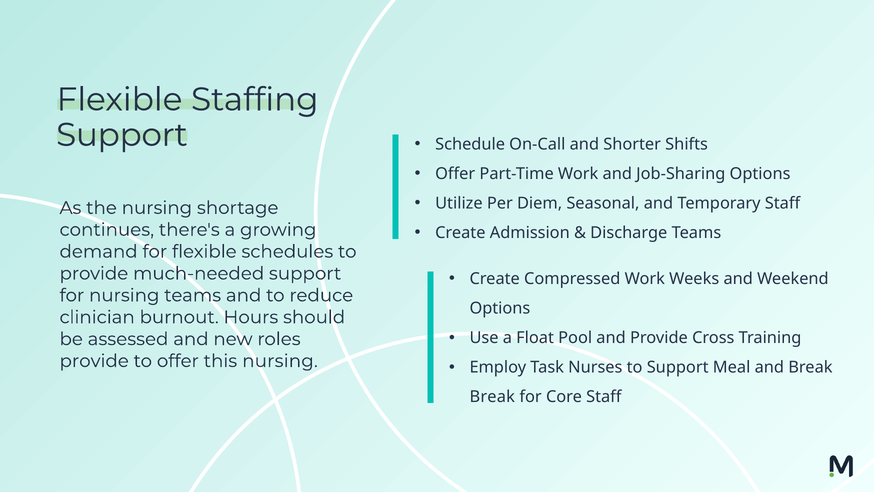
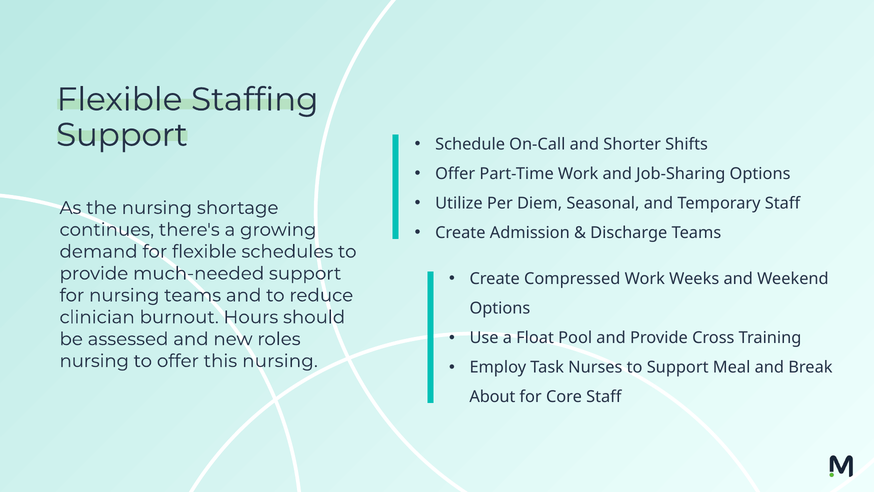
provide: provide -> nursing (94, 361)
Break: Break -> About (492, 397)
